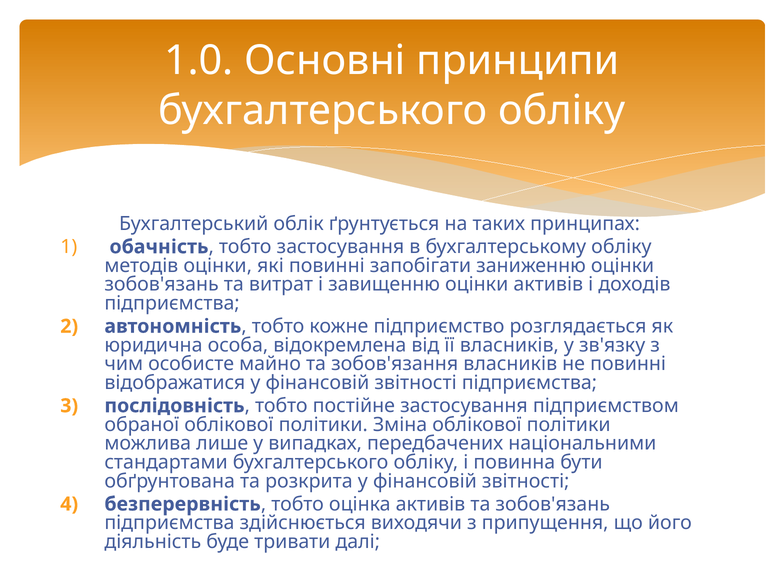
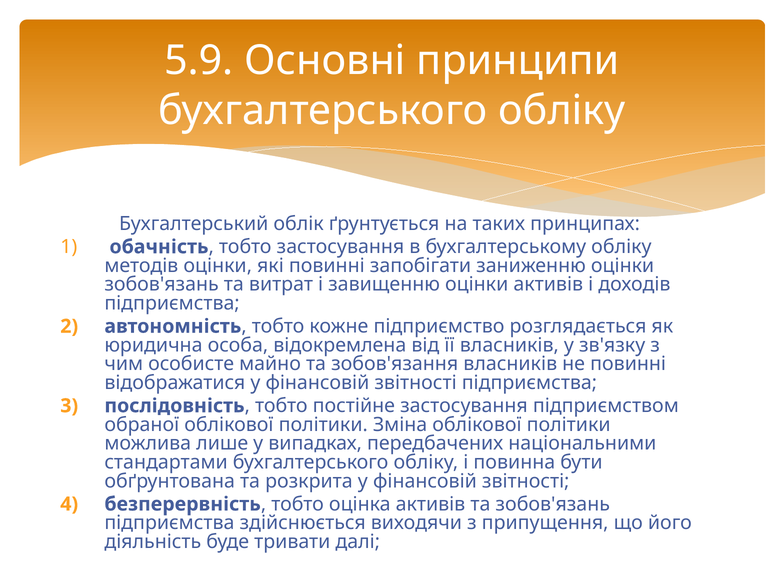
1.0: 1.0 -> 5.9 (199, 61)
